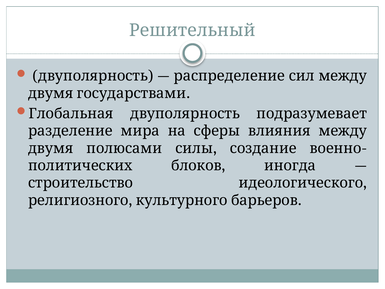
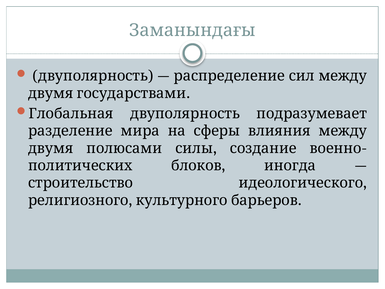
Решительный: Решительный -> Заманындағы (192, 30)
